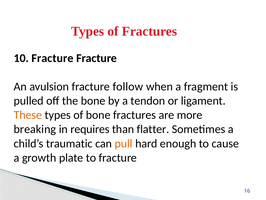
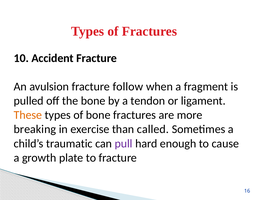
10 Fracture: Fracture -> Accident (53, 58)
requires: requires -> exercise (90, 129)
flatter: flatter -> called (153, 129)
pull colour: orange -> purple (124, 143)
